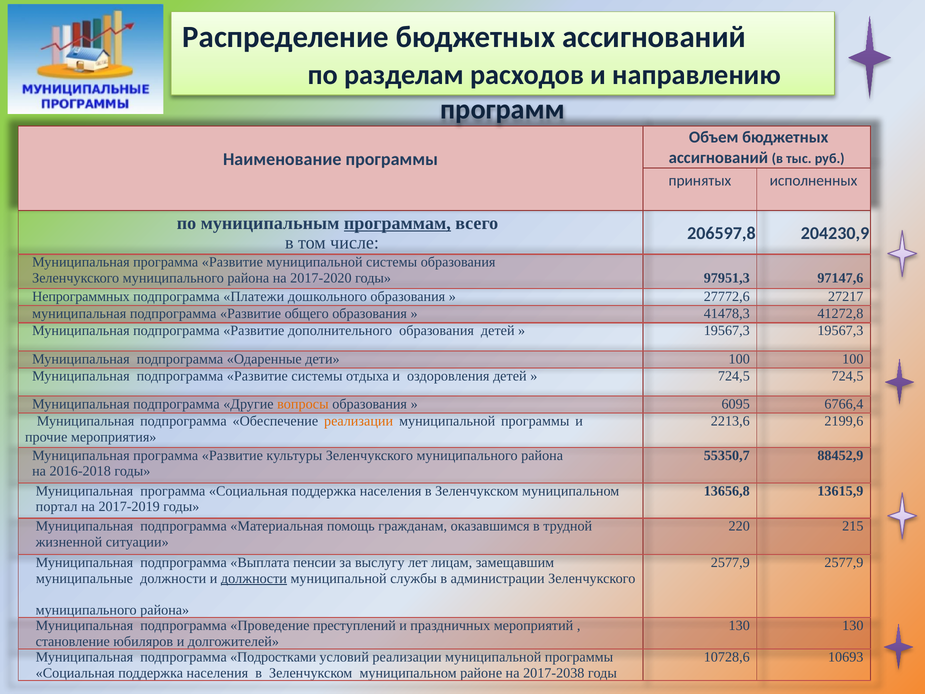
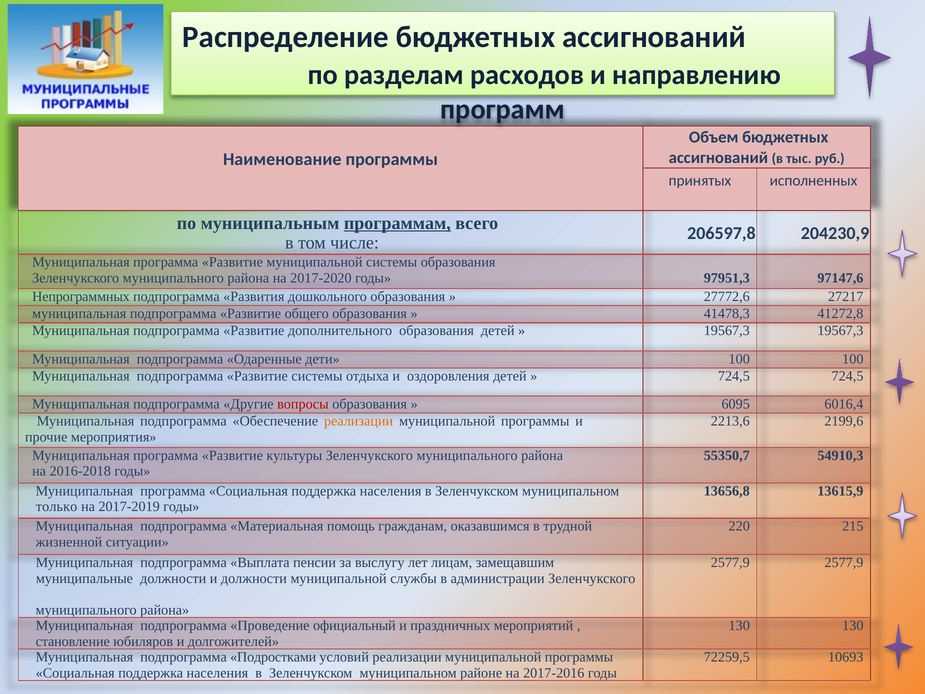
Платежи: Платежи -> Развития (254, 296)
вопросы colour: orange -> red (303, 404)
6766,4: 6766,4 -> 6016,4 (844, 404)
88452,9: 88452,9 -> 54910,3 (840, 455)
портал: портал -> только (57, 506)
должности underline: present -> none (254, 578)
преступлений: преступлений -> официальный (354, 625)
10728,6: 10728,6 -> 72259,5 (727, 657)
2017-2038: 2017-2038 -> 2017-2016 (554, 673)
